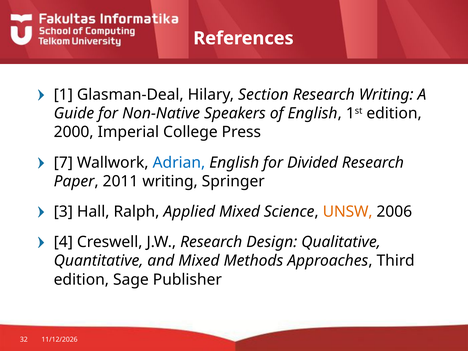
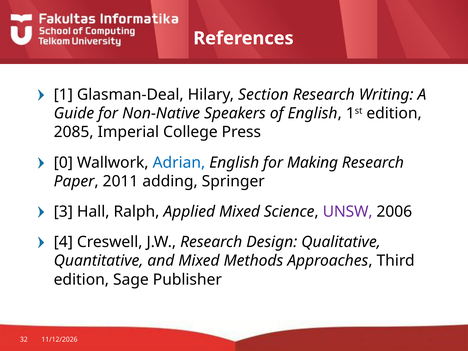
2000: 2000 -> 2085 (74, 132)
7: 7 -> 0 (63, 163)
Divided: Divided -> Making (313, 163)
2011 writing: writing -> adding (170, 181)
UNSW colour: orange -> purple (348, 212)
